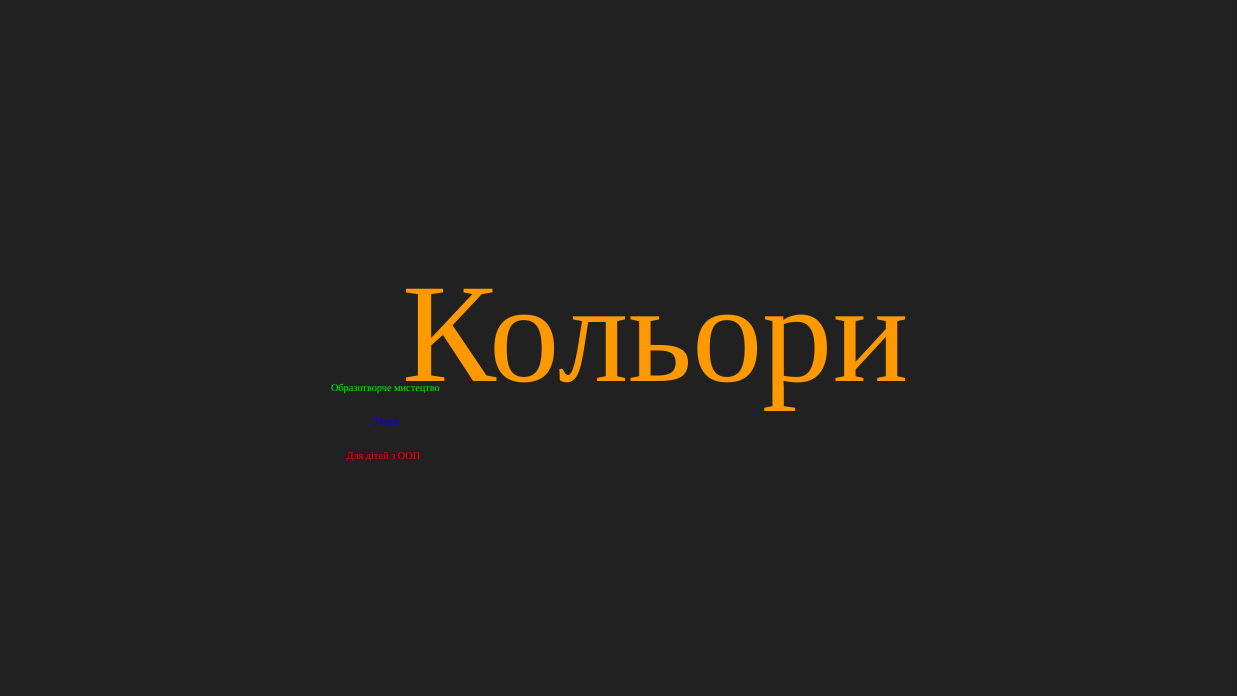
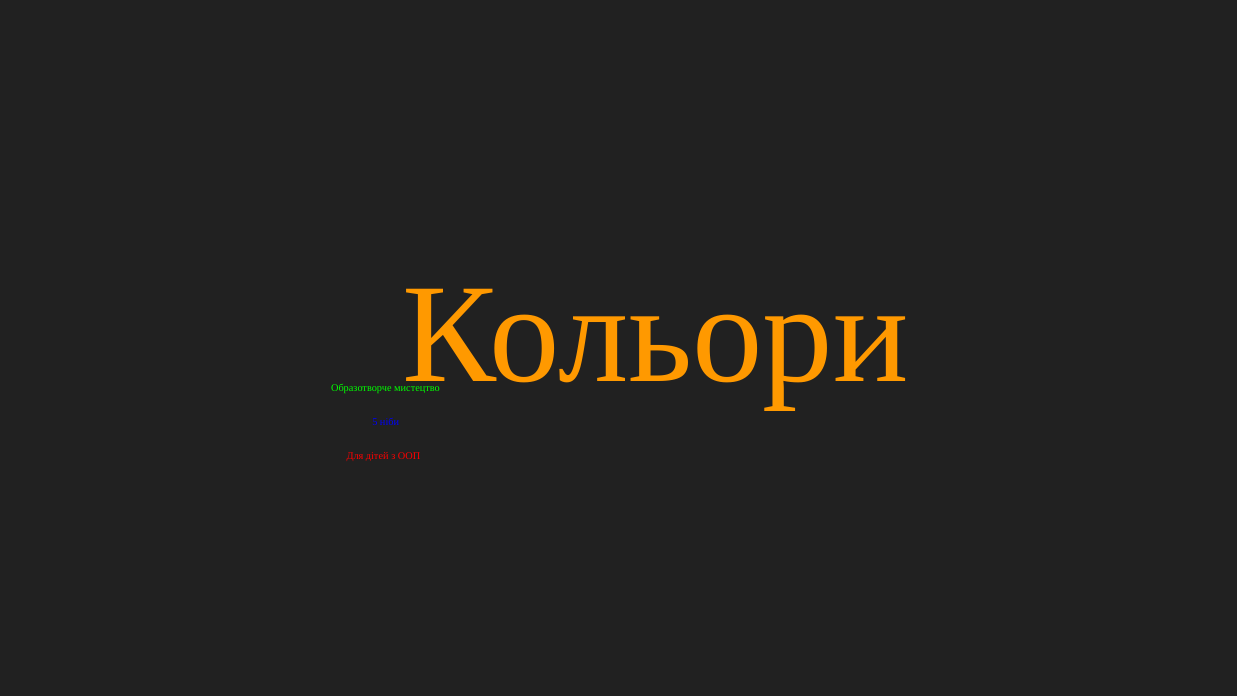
того: того -> ніби (390, 422)
